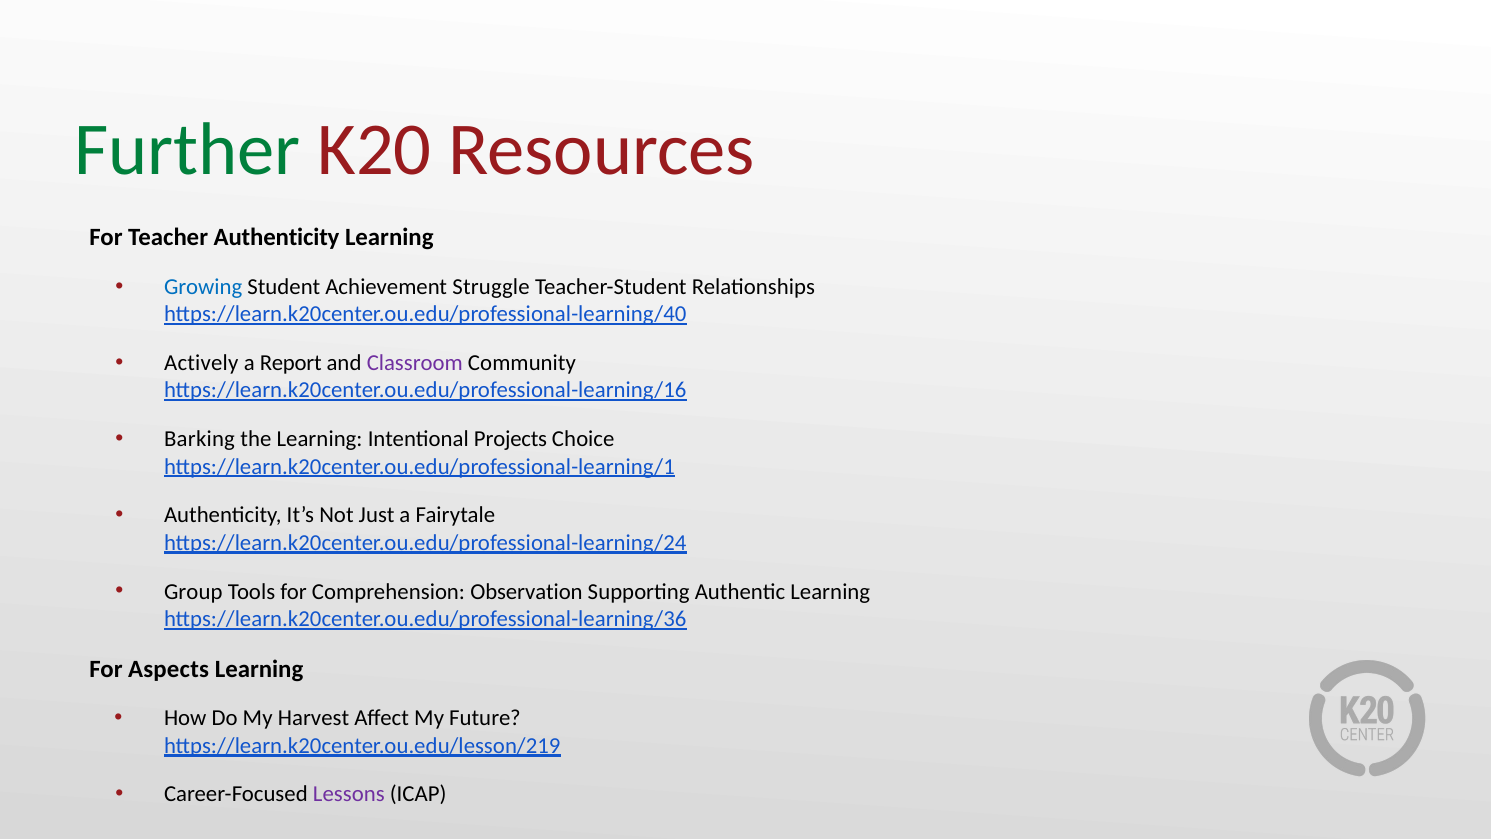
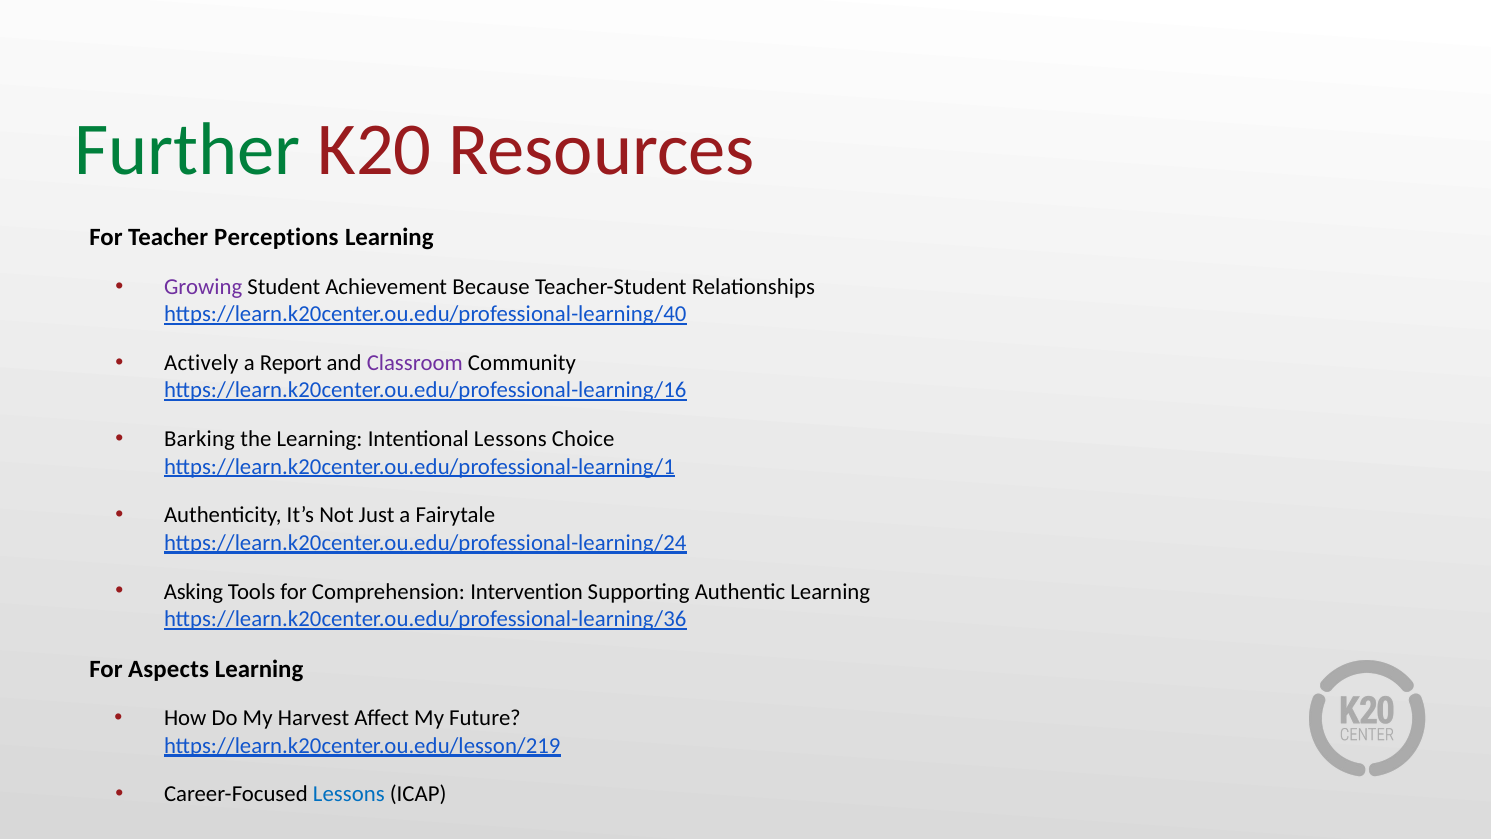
Teacher Authenticity: Authenticity -> Perceptions (276, 238)
Growing colour: blue -> purple (203, 287)
Struggle: Struggle -> Because (491, 287)
Intentional Projects: Projects -> Lessons (510, 439)
Group: Group -> Asking (193, 591)
Observation: Observation -> Intervention (527, 591)
Lessons colour: purple -> blue (349, 794)
